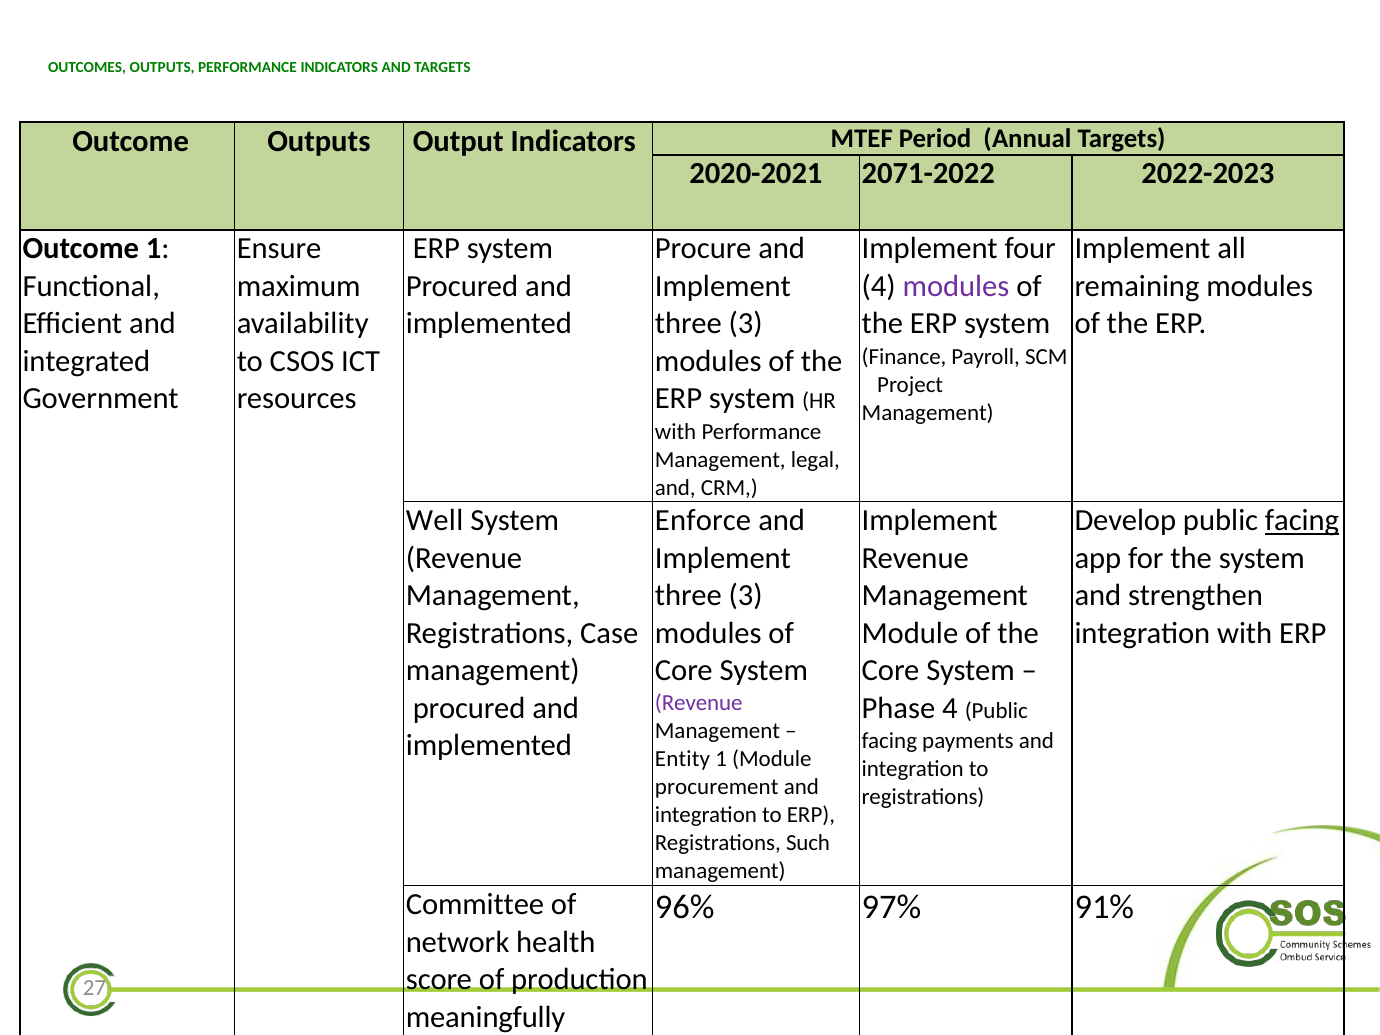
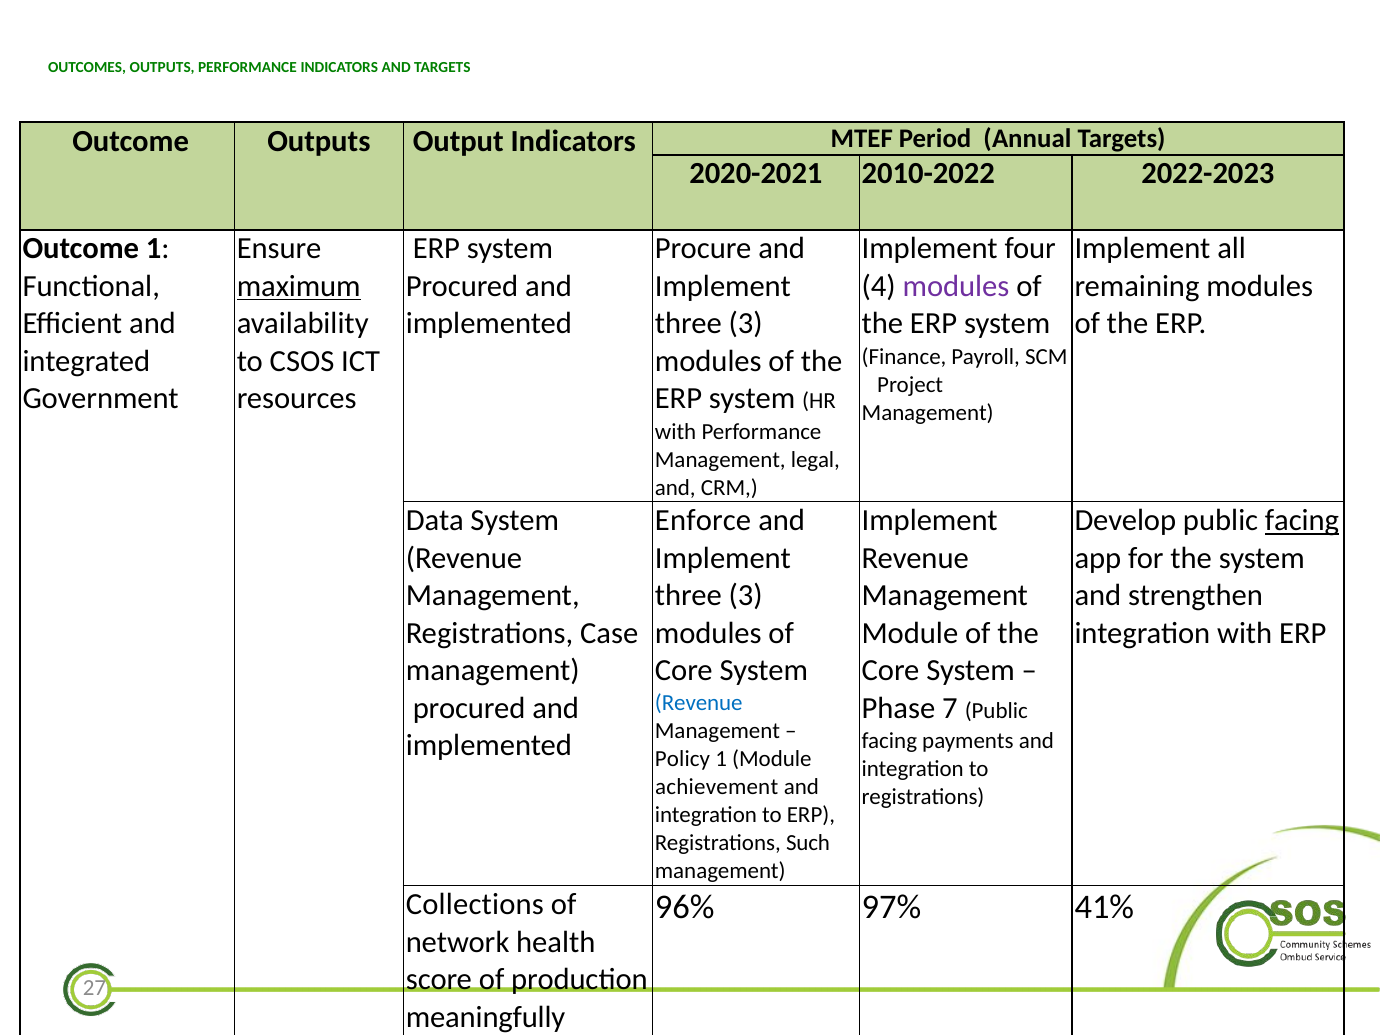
2071-2022: 2071-2022 -> 2010-2022 (928, 174)
maximum underline: none -> present (299, 286)
Well: Well -> Data (435, 520)
Revenue colour: purple -> blue (699, 703)
Phase 4: 4 -> 7 (950, 708)
Entity: Entity -> Policy (683, 759)
procurement: procurement -> achievement (717, 787)
Committee: Committee -> Collections (475, 905)
91%: 91% -> 41% (1104, 907)
